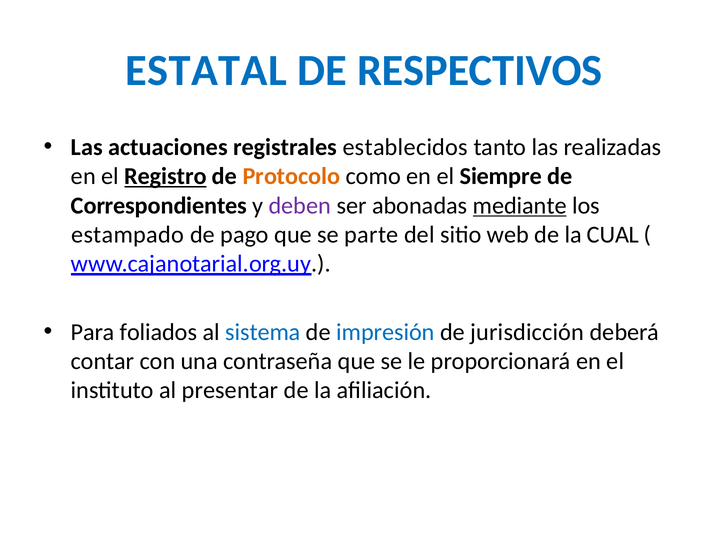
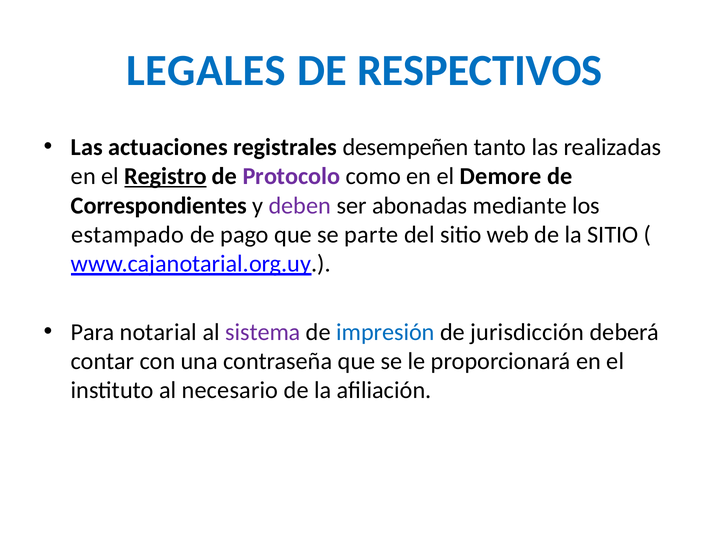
ESTATAL: ESTATAL -> LEGALES (206, 70)
establecidos: establecidos -> desempeñen (406, 147)
Protocolo colour: orange -> purple (291, 176)
Siempre: Siempre -> Demore (501, 176)
mediante underline: present -> none (520, 206)
la CUAL: CUAL -> SITIO (613, 235)
foliados: foliados -> notarial (158, 332)
sistema colour: blue -> purple (263, 332)
presentar: presentar -> necesario (230, 390)
